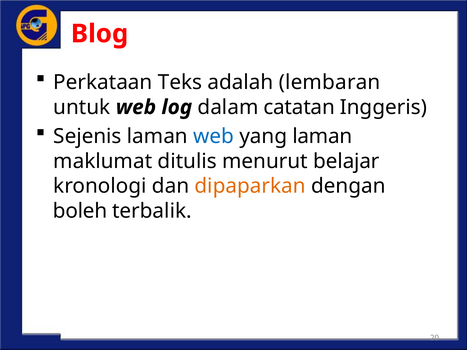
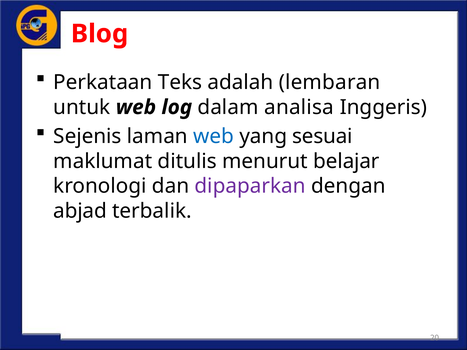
catatan: catatan -> analisa (299, 107)
yang laman: laman -> sesuai (322, 136)
dipaparkan colour: orange -> purple (250, 186)
boleh: boleh -> abjad (80, 211)
